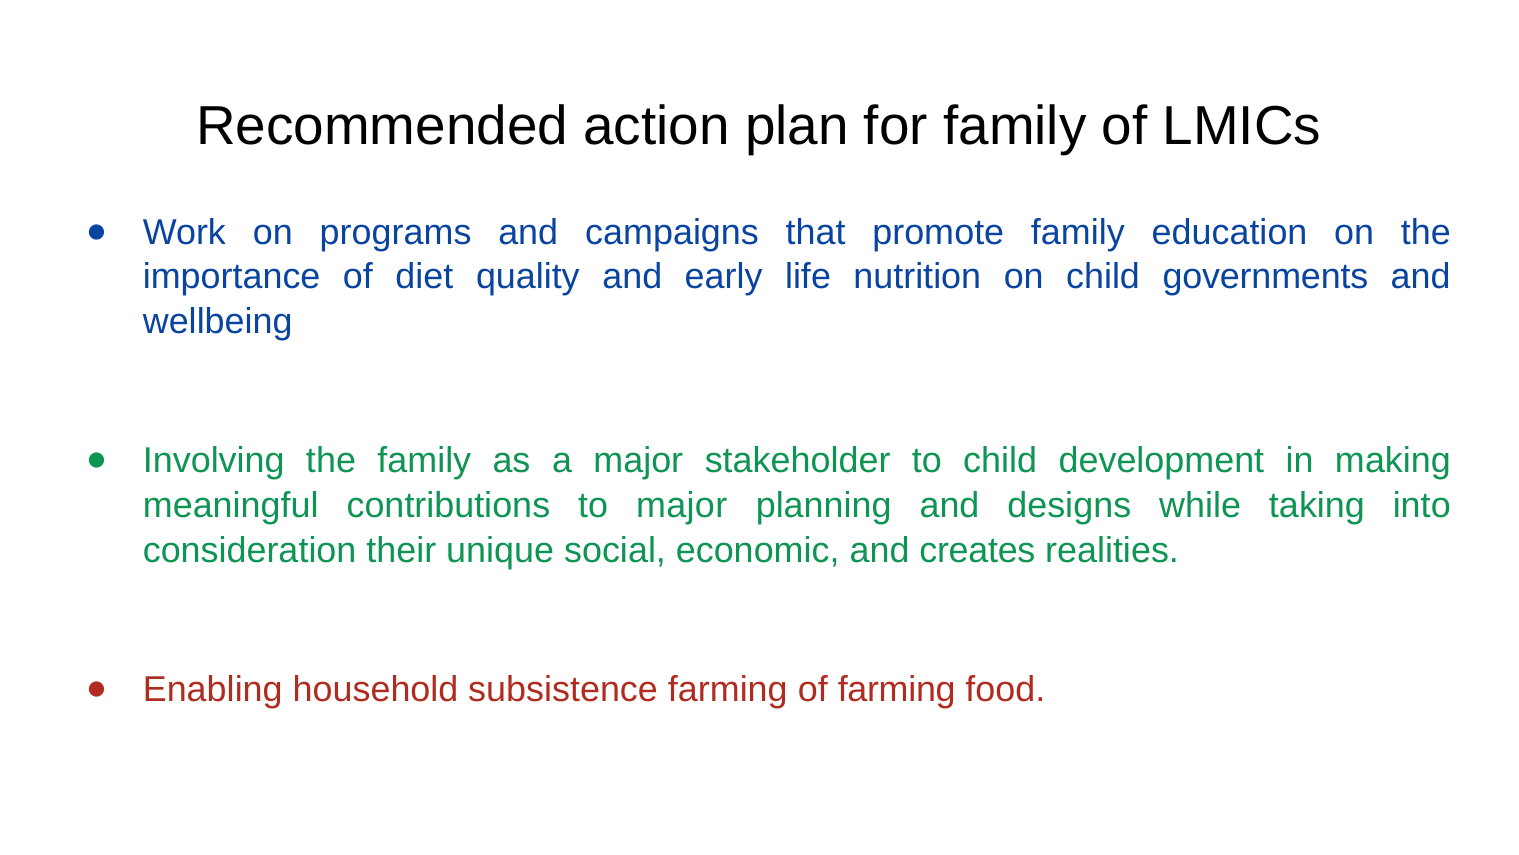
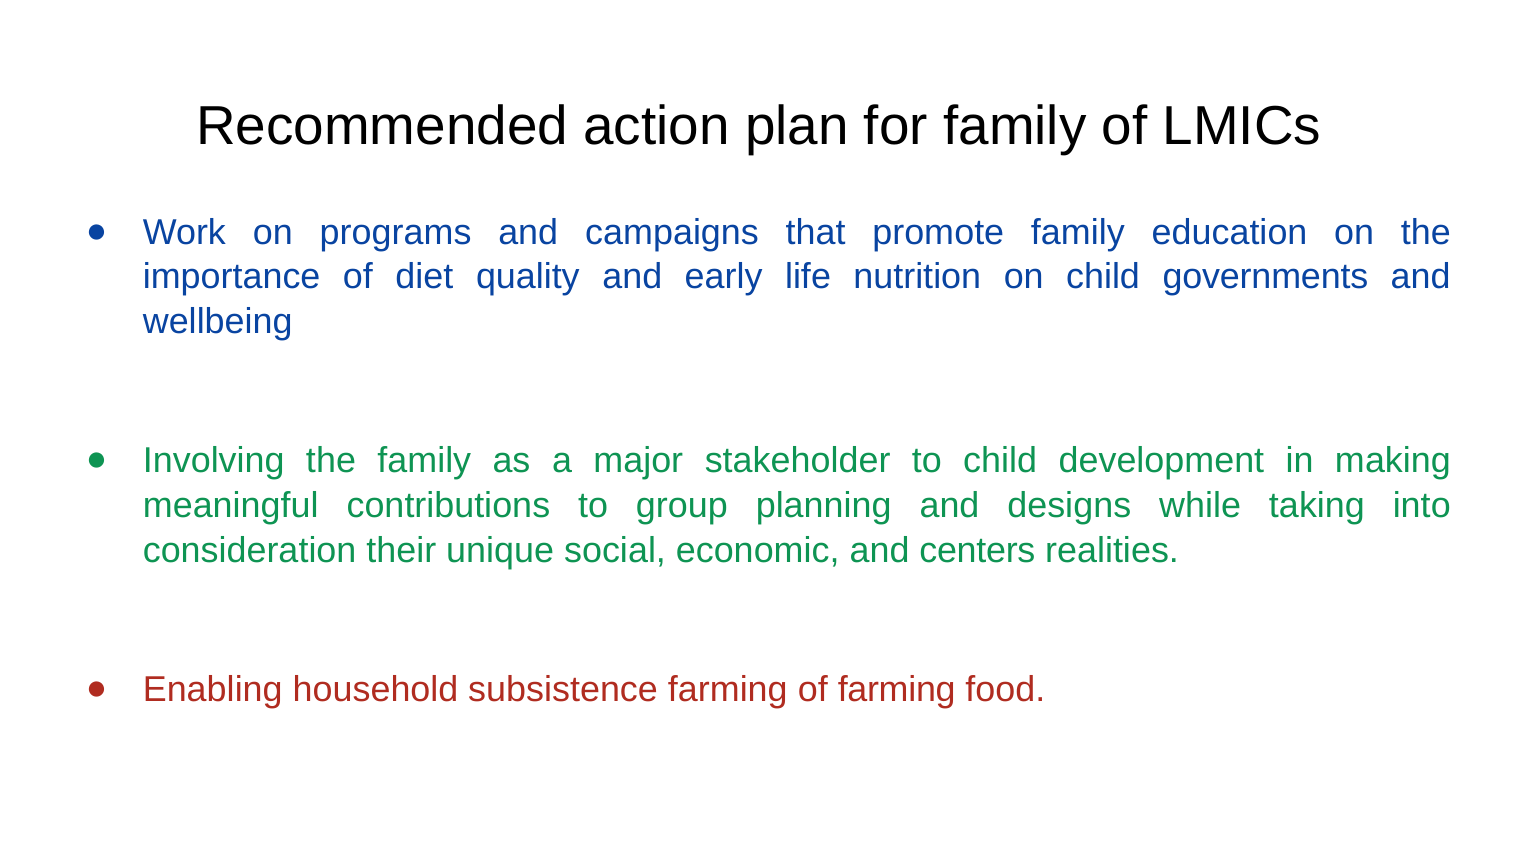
to major: major -> group (682, 505)
creates: creates -> centers (977, 550)
